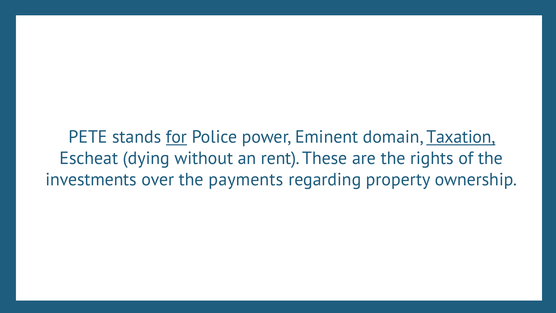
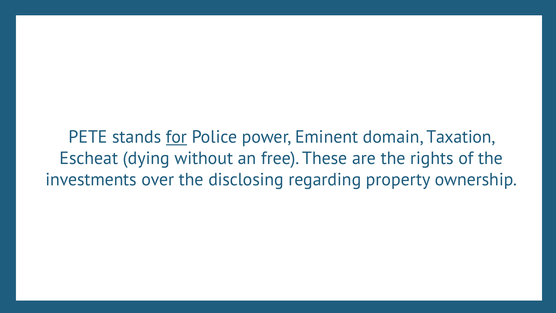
Taxation underline: present -> none (461, 137)
rent: rent -> free (280, 158)
payments: payments -> disclosing (246, 180)
